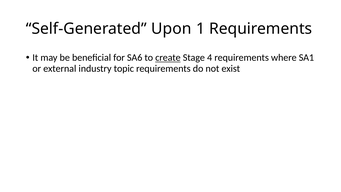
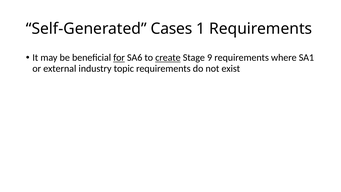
Upon: Upon -> Cases (171, 29)
for underline: none -> present (119, 58)
4: 4 -> 9 (210, 58)
